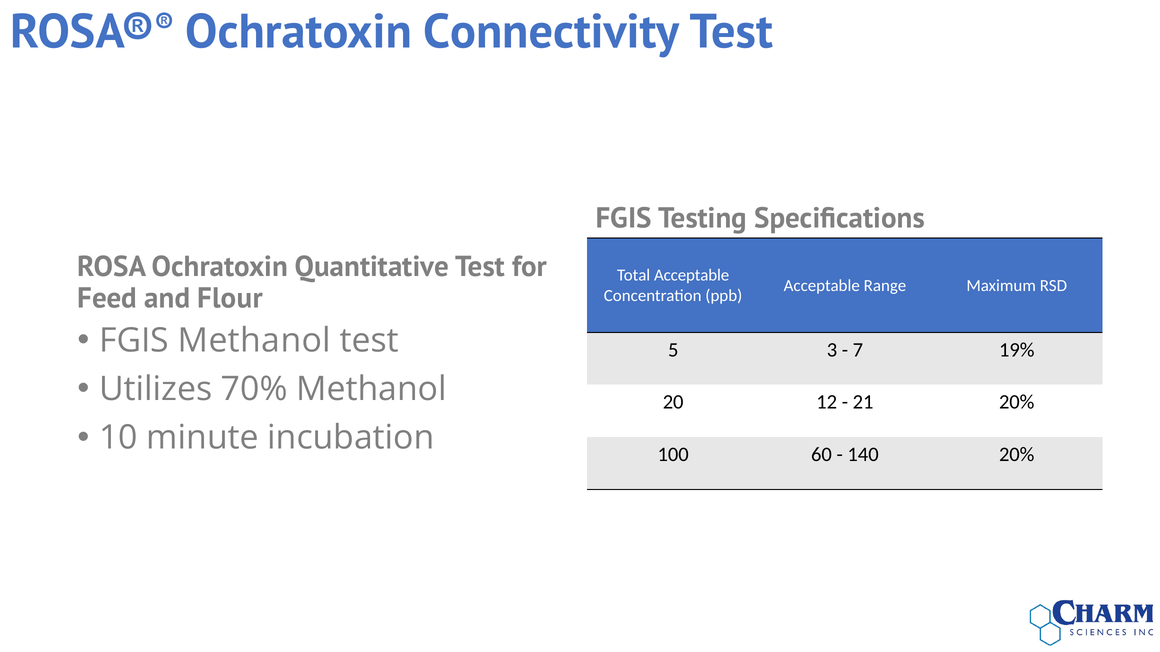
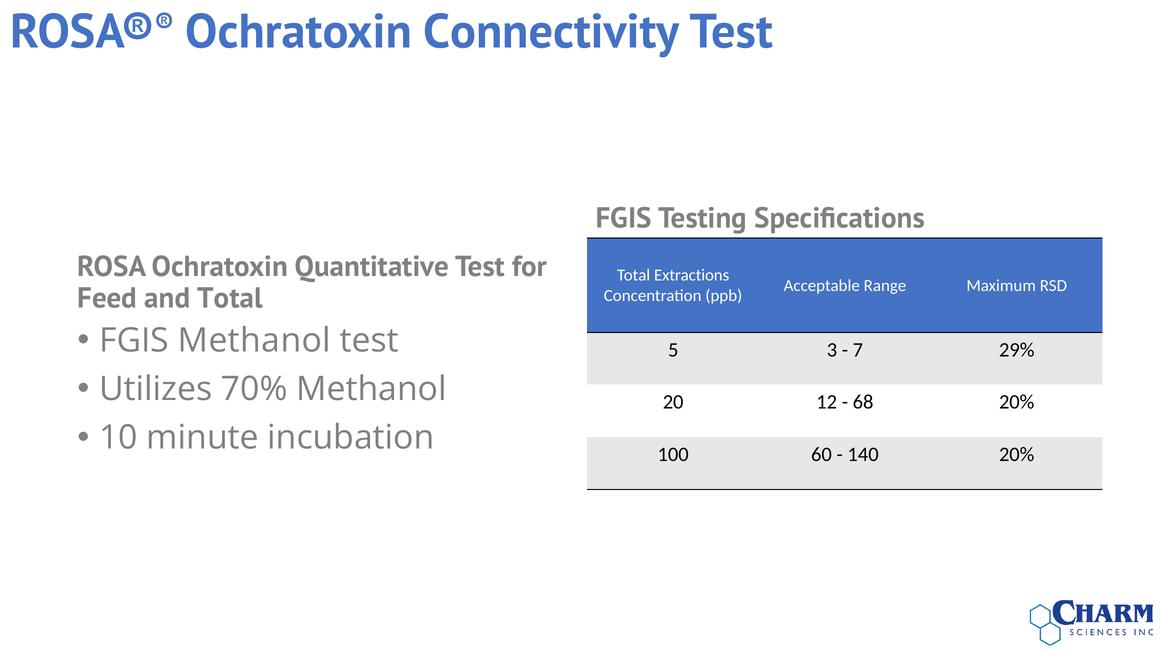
Total Acceptable: Acceptable -> Extractions (692, 275)
and Flour: Flour -> Total (230, 298)
19%: 19% -> 29% (1017, 350)
21: 21 -> 68 (863, 402)
